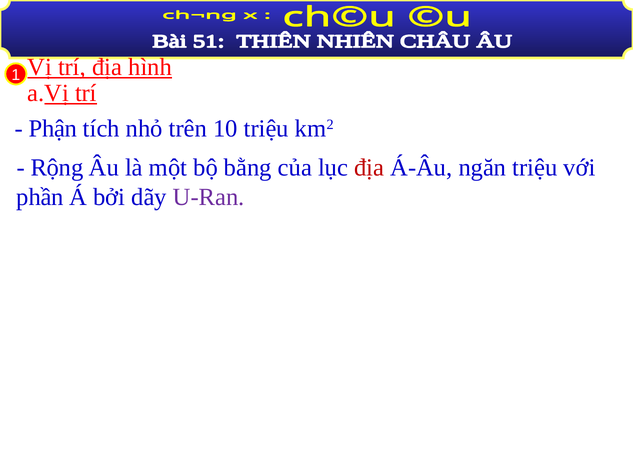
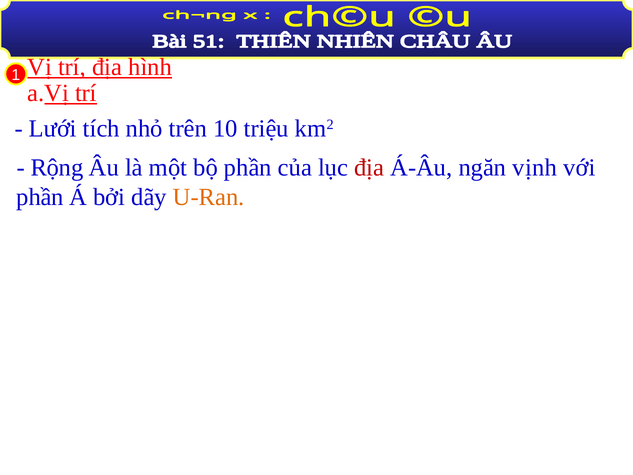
Phận: Phận -> Lưới (53, 129)
bộ bằng: bằng -> phần (248, 167)
ngăn triệu: triệu -> vịnh (535, 167)
U-Ran colour: purple -> orange (209, 197)
